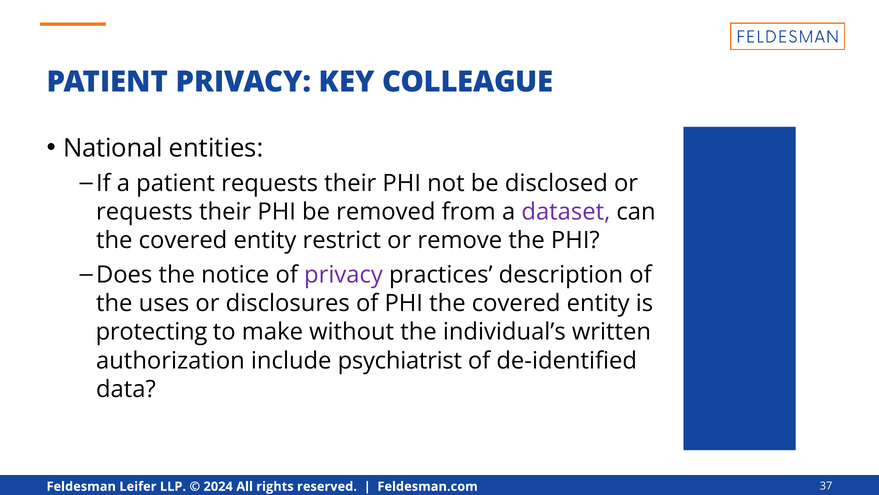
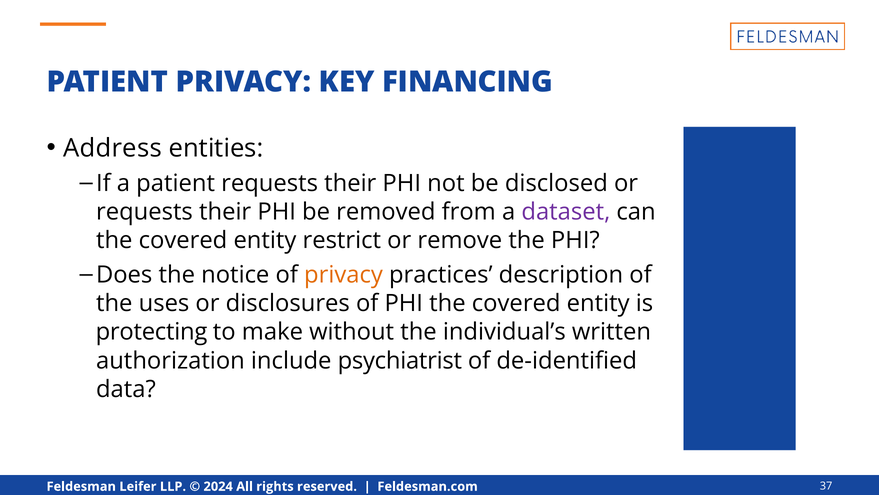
COLLEAGUE: COLLEAGUE -> FINANCING (468, 82)
National: National -> Address (113, 148)
privacy colour: purple -> orange (343, 274)
